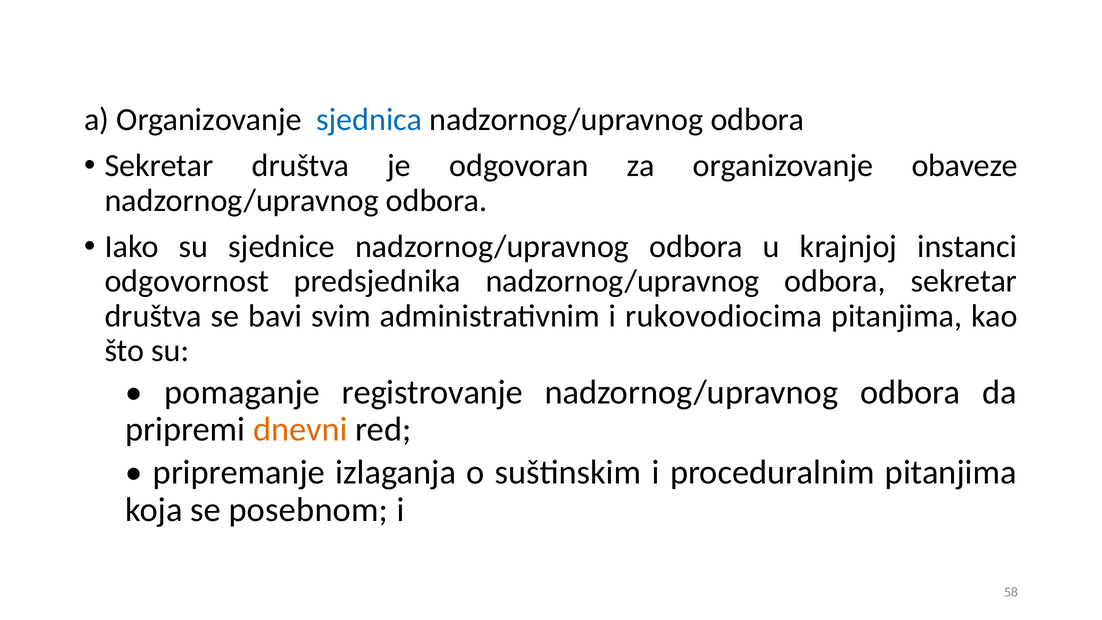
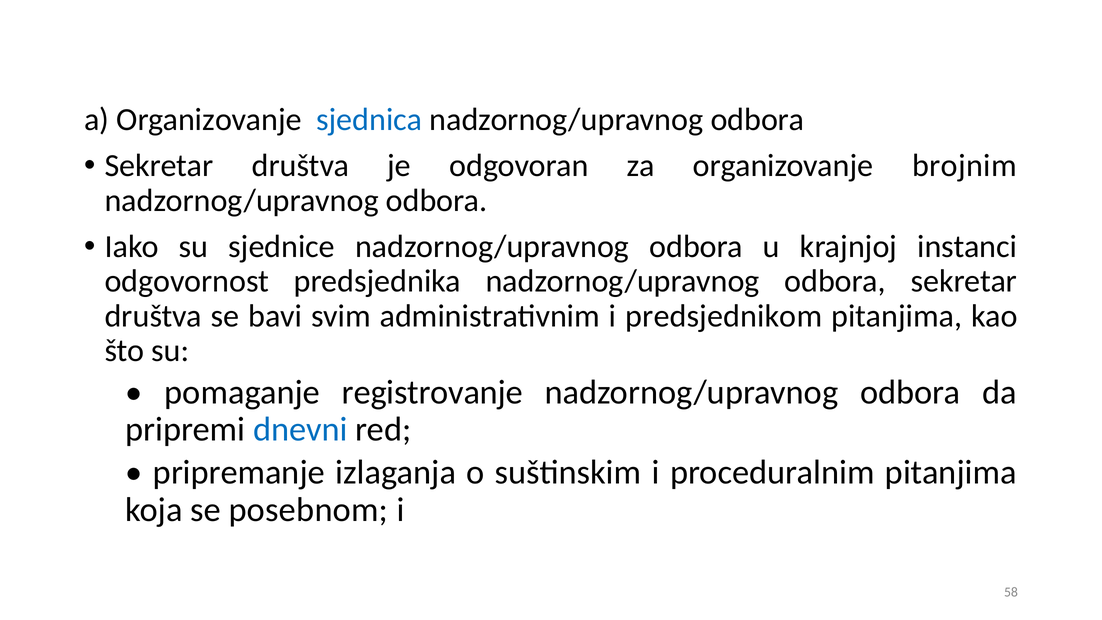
obaveze: obaveze -> brojnim (964, 166)
rukovodiocima: rukovodiocima -> predsjednikom (724, 316)
dnevni colour: orange -> blue (300, 429)
